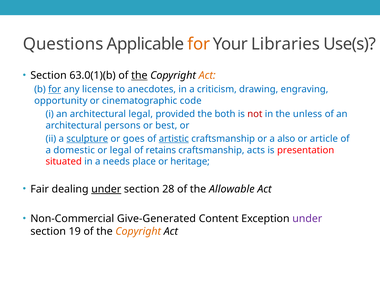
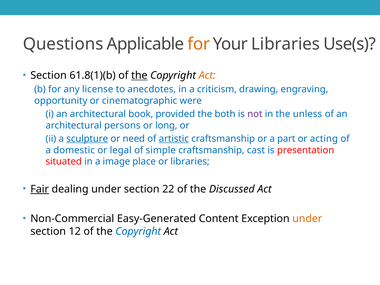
63.0(1)(b: 63.0(1)(b -> 61.8(1)(b (93, 75)
for underline: present -> none (55, 89)
code: code -> were (191, 101)
architectural legal: legal -> book (141, 114)
not colour: red -> purple (255, 114)
best: best -> long (166, 125)
goes: goes -> need (134, 139)
also: also -> part (286, 139)
article: article -> acting (324, 139)
retains: retains -> simple (161, 150)
acts: acts -> cast (256, 150)
needs: needs -> image (116, 162)
or heritage: heritage -> libraries (190, 162)
Fair underline: none -> present (40, 189)
under underline: present -> none (106, 189)
28: 28 -> 22 (168, 189)
Allowable: Allowable -> Discussed (232, 189)
Give-Generated: Give-Generated -> Easy-Generated (156, 219)
under colour: purple -> orange (307, 219)
19: 19 -> 12 (75, 231)
Copyright colour: orange -> blue (138, 231)
